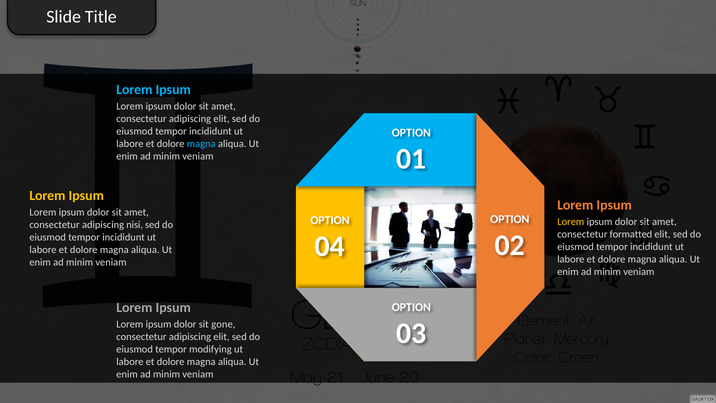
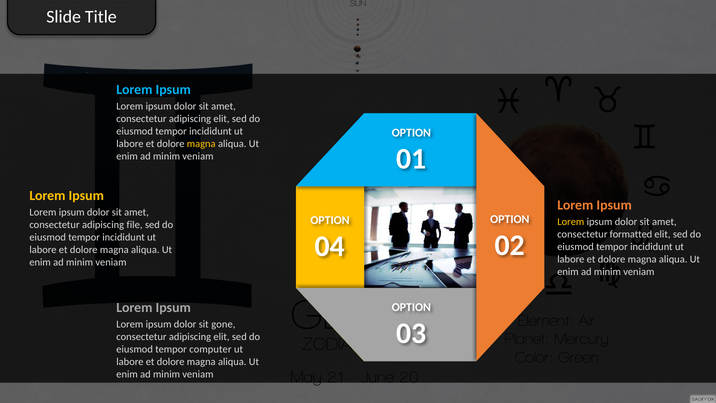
magna colour: light blue -> yellow (201, 144)
nisi: nisi -> file (135, 225)
modifying: modifying -> computer (210, 349)
